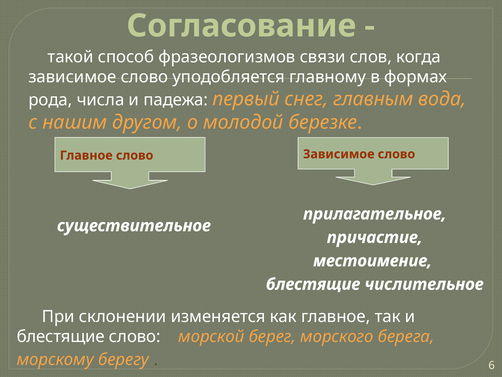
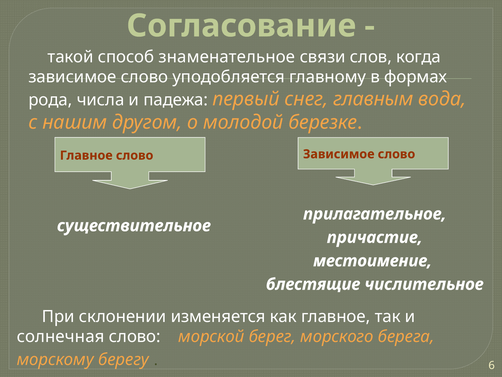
фразеологизмов: фразеологизмов -> знаменательное (227, 57)
блестящие: блестящие -> солнечная (61, 336)
